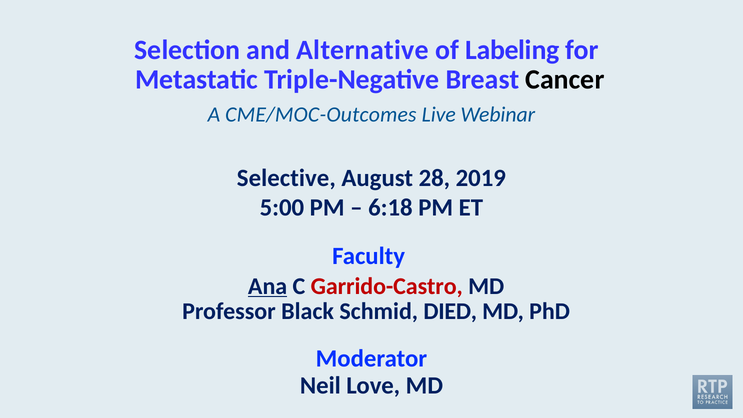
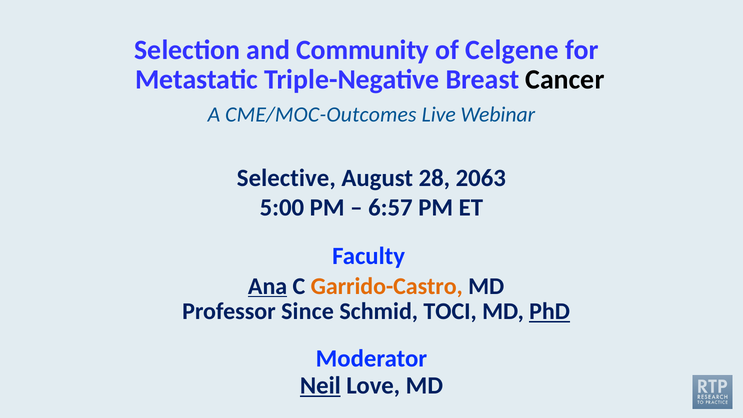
Alternative: Alternative -> Community (363, 50)
Labeling: Labeling -> Celgene (512, 50)
2019: 2019 -> 2063 (481, 178)
6:18: 6:18 -> 6:57 (390, 208)
Garrido-Castro colour: red -> orange (387, 286)
Black: Black -> Since (308, 311)
DIED: DIED -> TOCI (450, 311)
PhD underline: none -> present (550, 311)
Neil underline: none -> present (320, 385)
